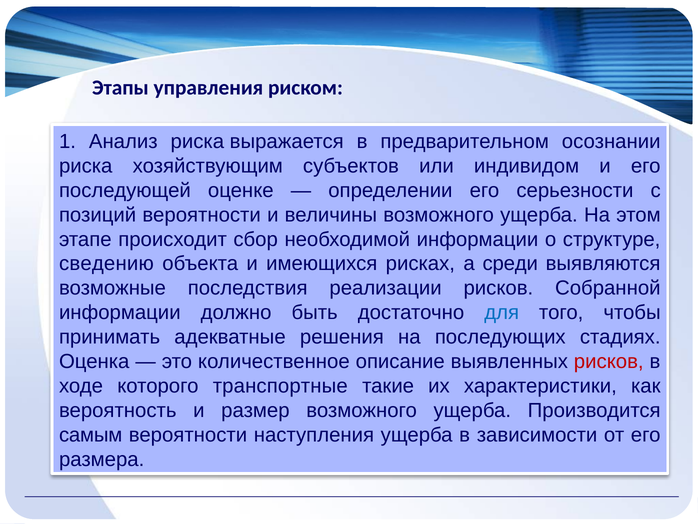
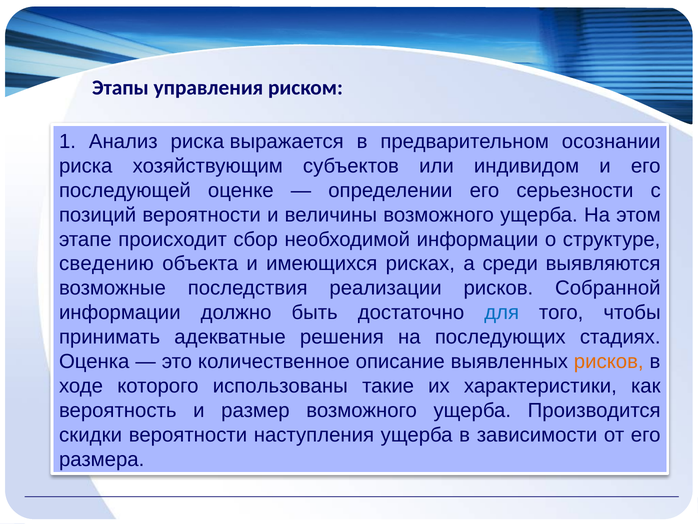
рисков colour: red -> orange (609, 361)
транспортные: транспортные -> использованы (280, 386)
самым: самым -> скидки (91, 435)
